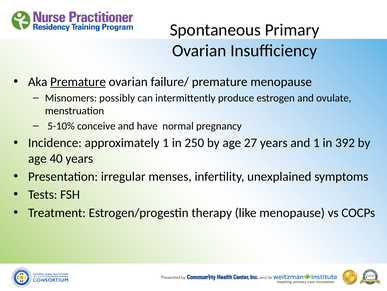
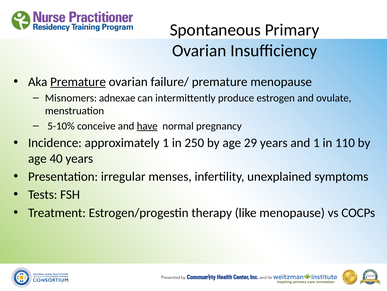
possibly: possibly -> adnexae (117, 98)
have underline: none -> present (147, 126)
27: 27 -> 29 (251, 143)
392: 392 -> 110 (345, 143)
